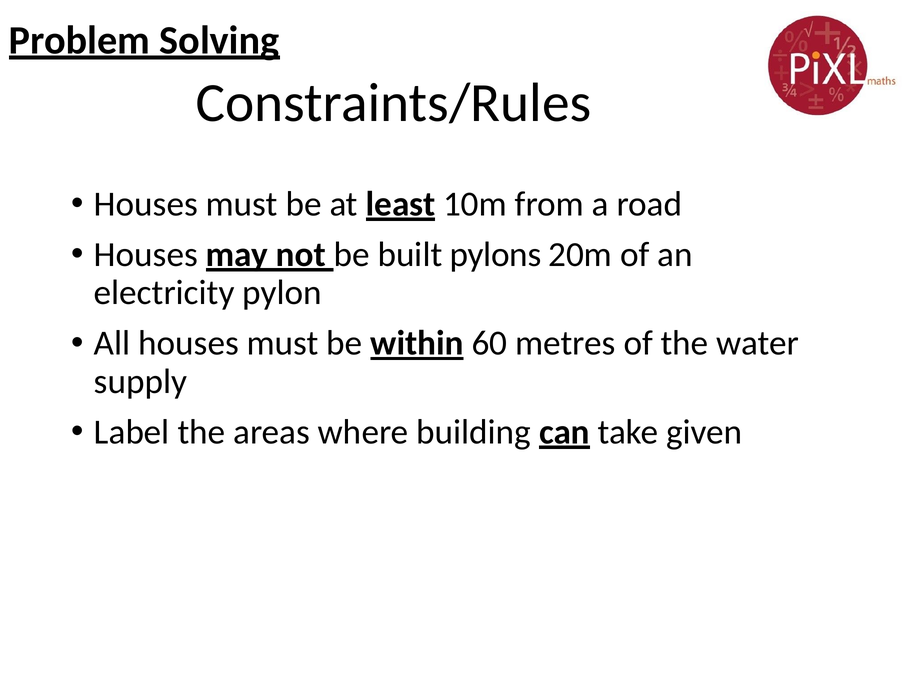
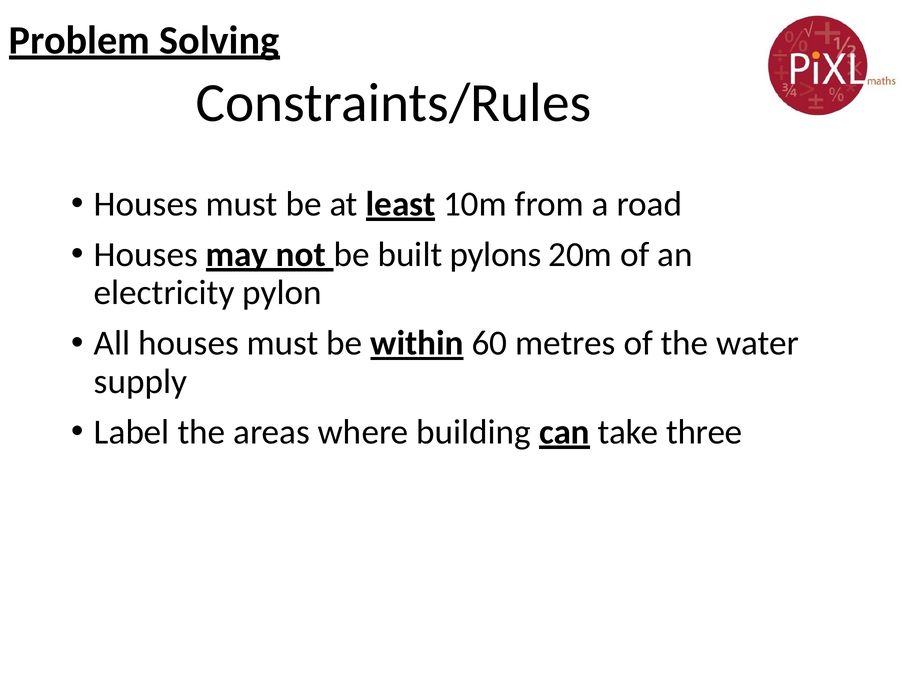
given: given -> three (704, 432)
